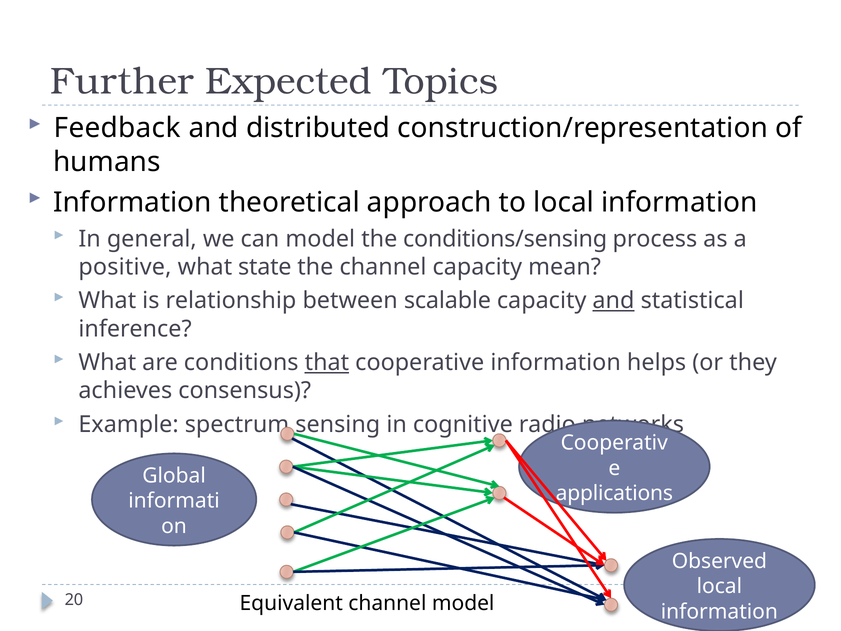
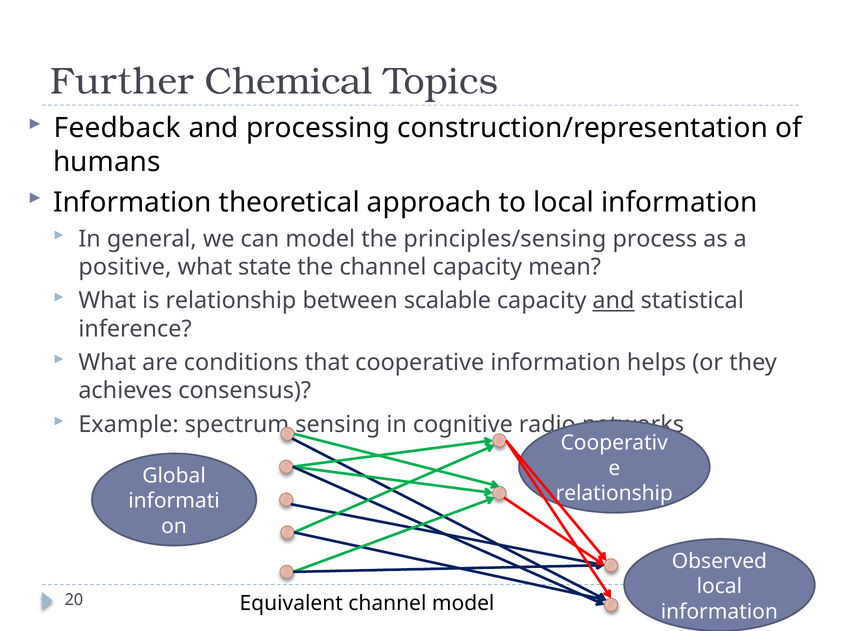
Expected: Expected -> Chemical (289, 81)
distributed: distributed -> processing (318, 128)
conditions/sensing: conditions/sensing -> principles/sensing (505, 239)
that underline: present -> none (327, 363)
applications: applications -> relationship (614, 493)
